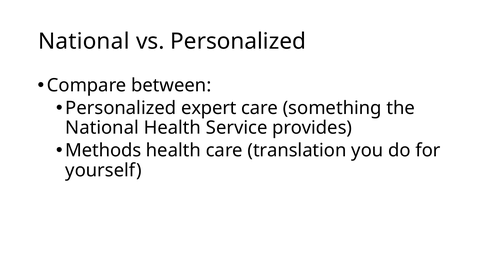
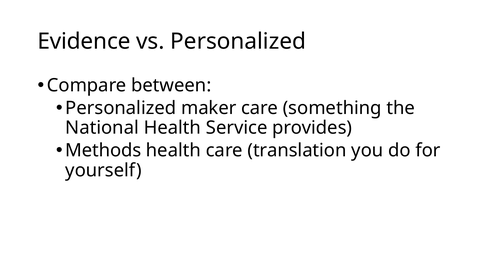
National: National -> Evidence (84, 41)
expert: expert -> maker (209, 108)
